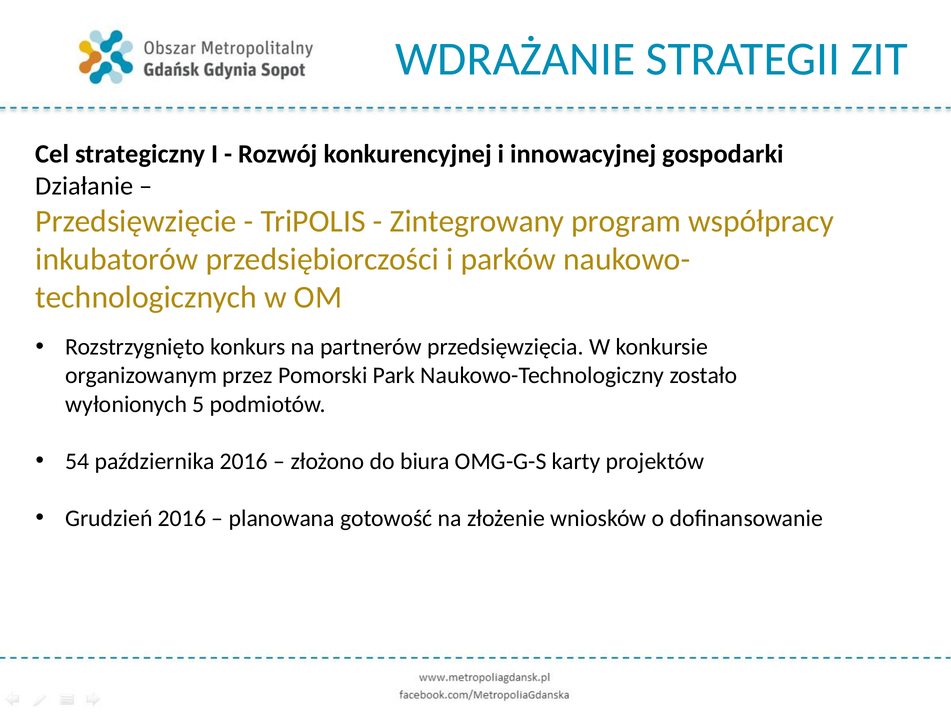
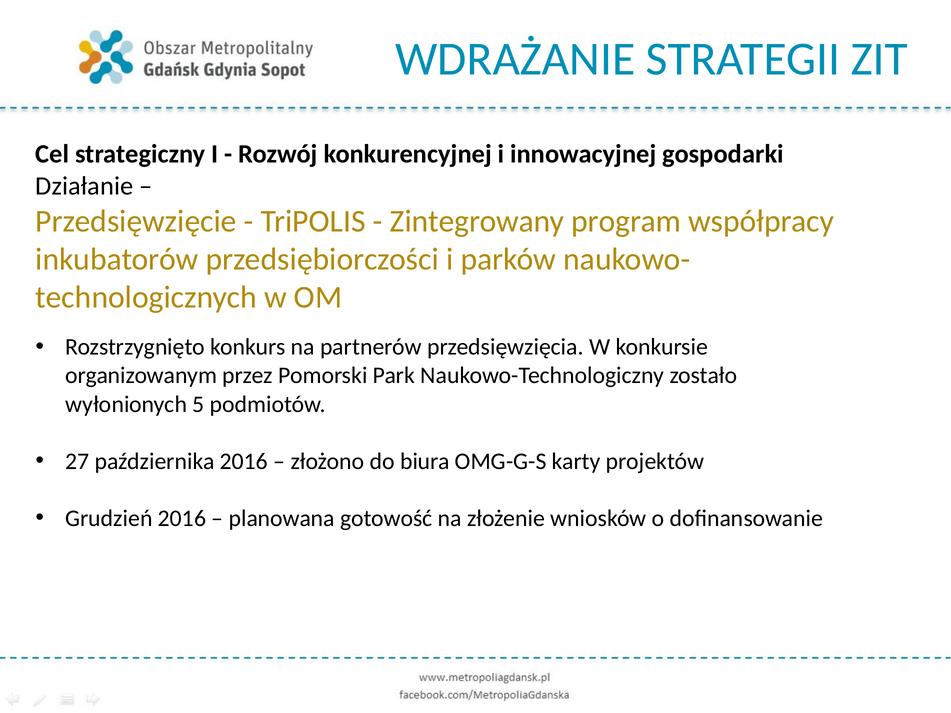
54: 54 -> 27 (77, 461)
